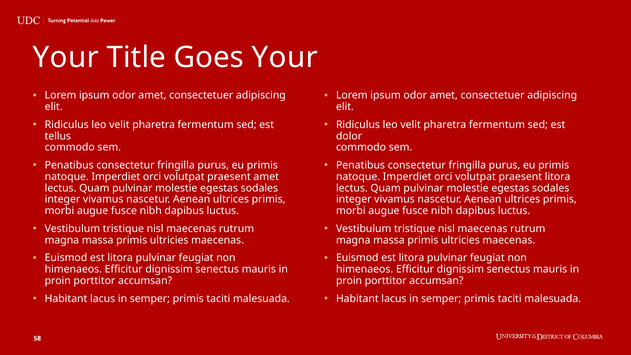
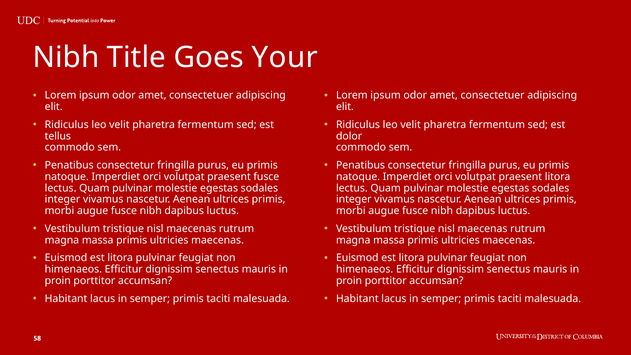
Your: Your -> Nibh (66, 57)
praesent amet: amet -> fusce (266, 177)
